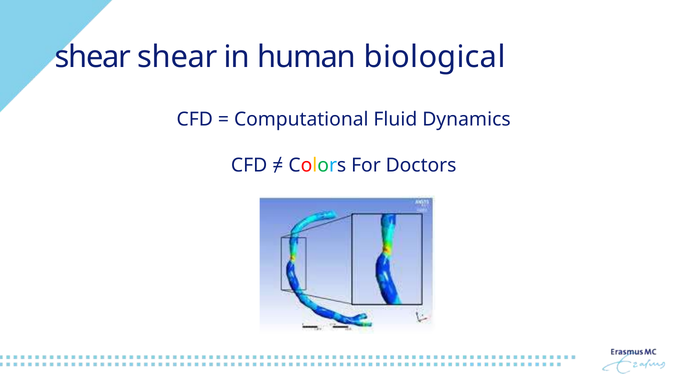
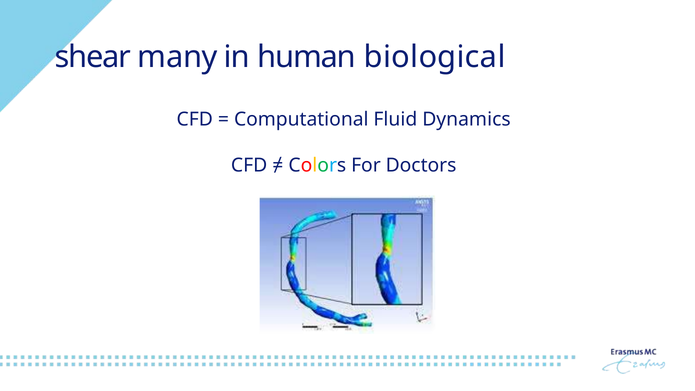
shear shear: shear -> many (178, 57)
